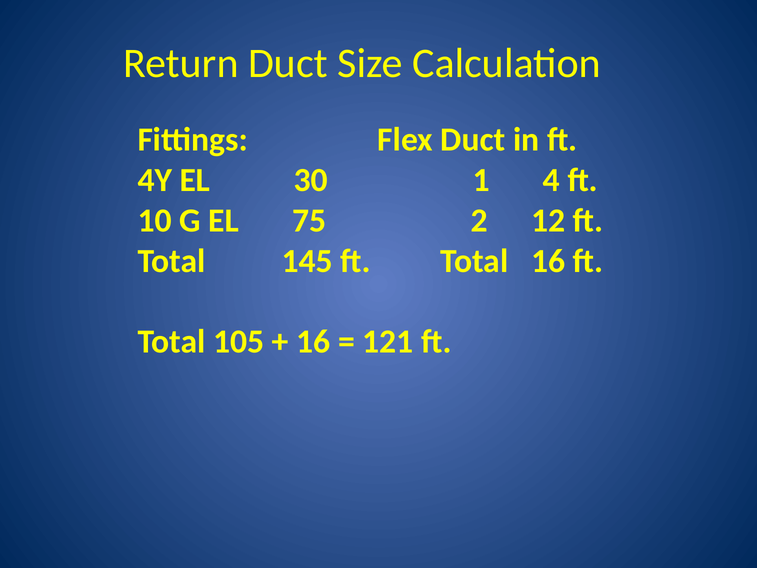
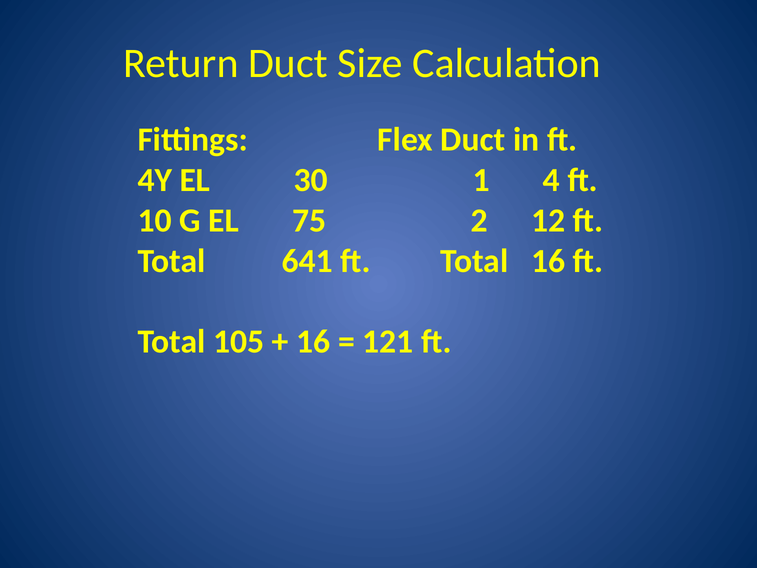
145: 145 -> 641 (307, 261)
